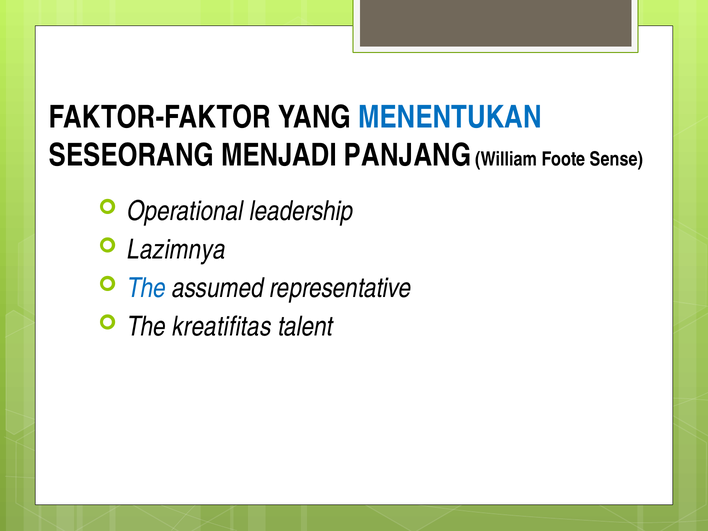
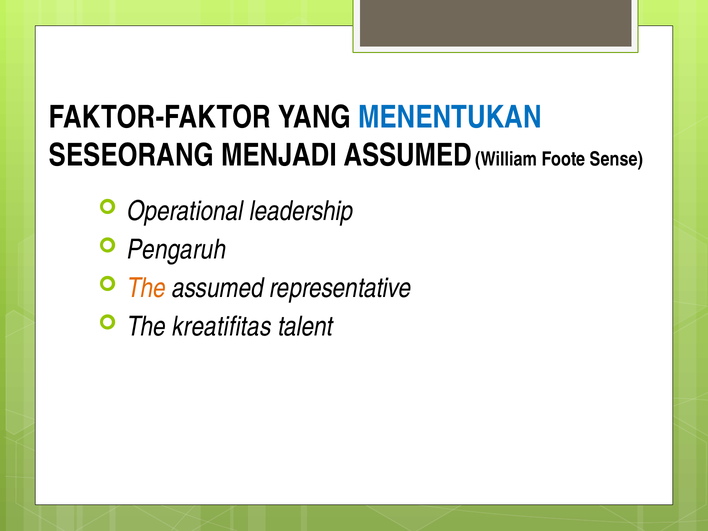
MENJADI PANJANG: PANJANG -> ASSUMED (408, 155)
Lazimnya: Lazimnya -> Pengaruh (177, 250)
The colour: blue -> orange (146, 288)
